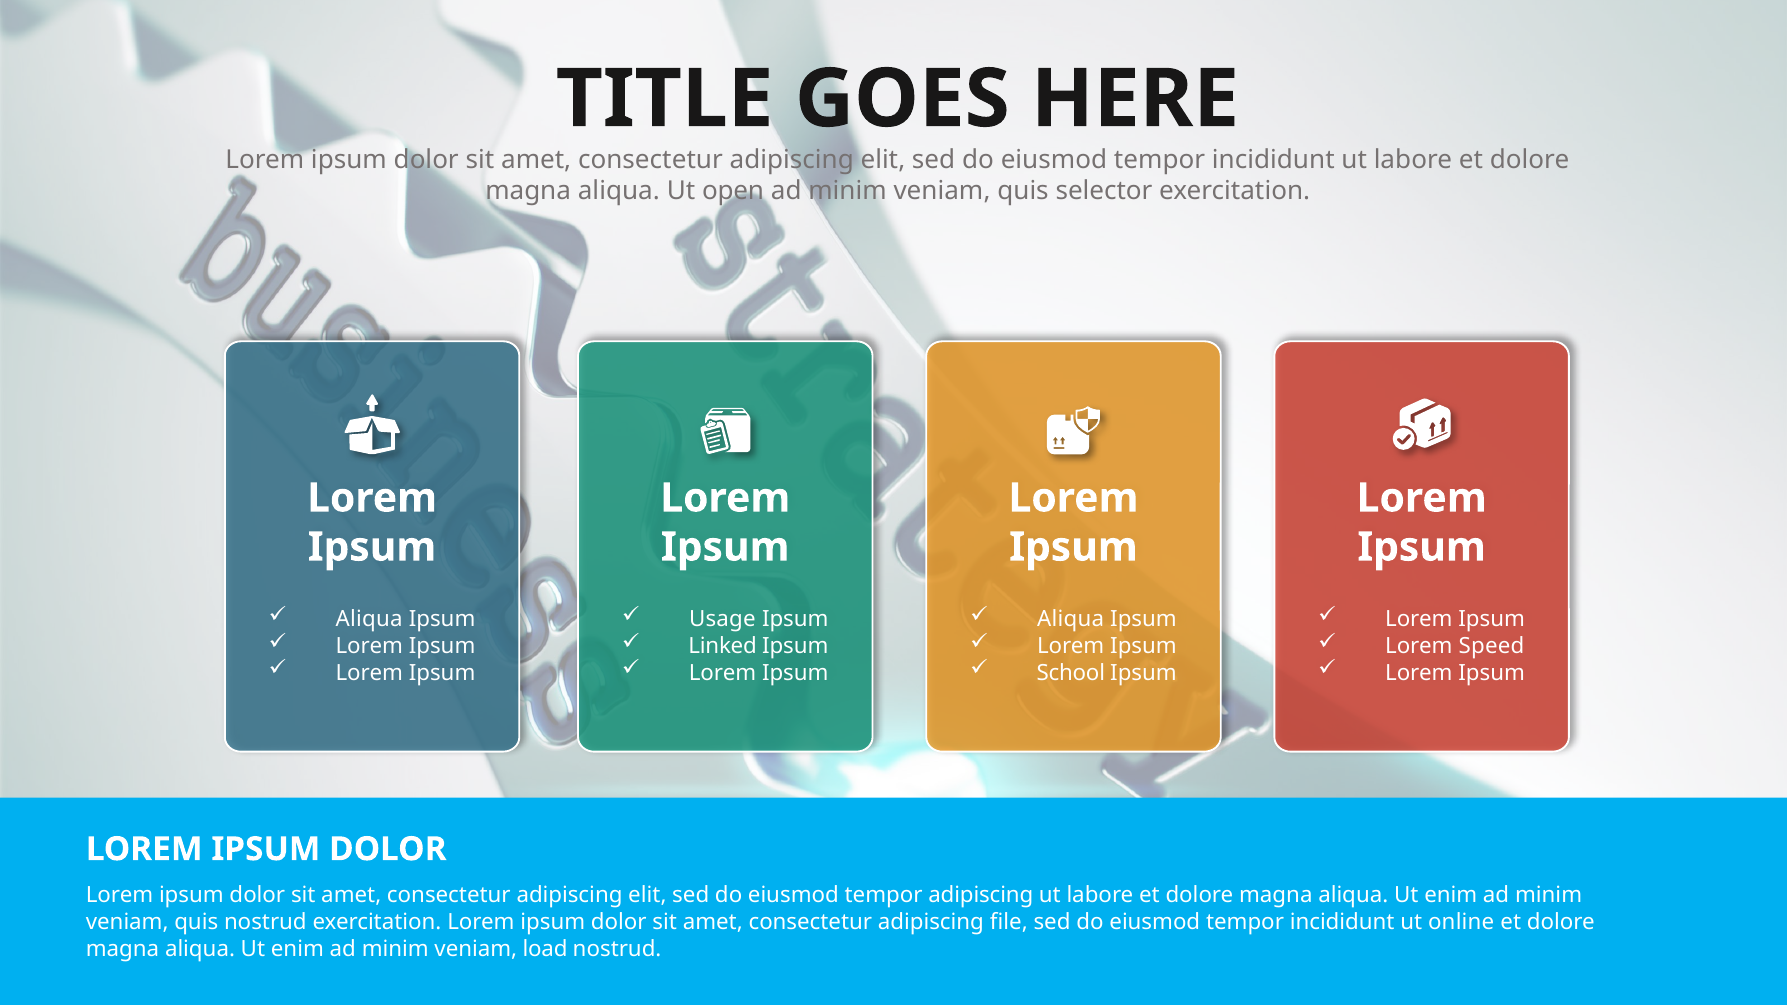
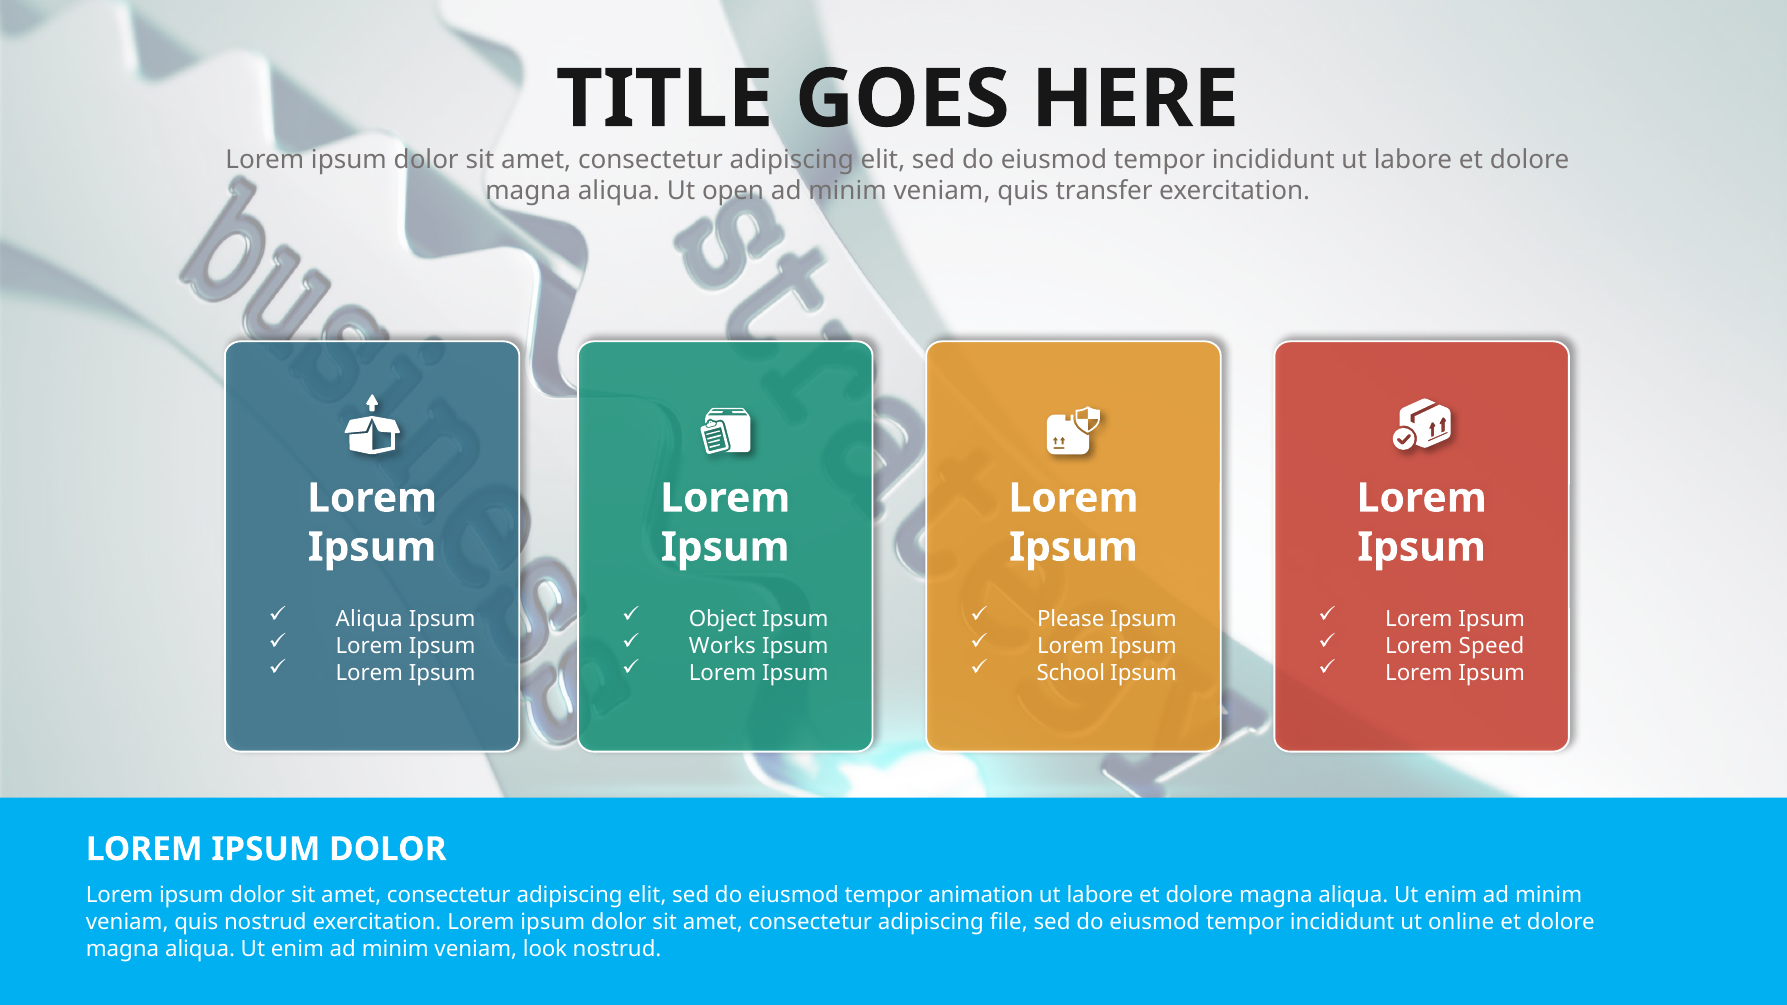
selector: selector -> transfer (1104, 191)
Usage: Usage -> Object (723, 620)
Aliqua: Aliqua -> Please (1071, 620)
Linked: Linked -> Works (722, 646)
tempor adipiscing: adipiscing -> animation (981, 895)
load: load -> look (545, 949)
